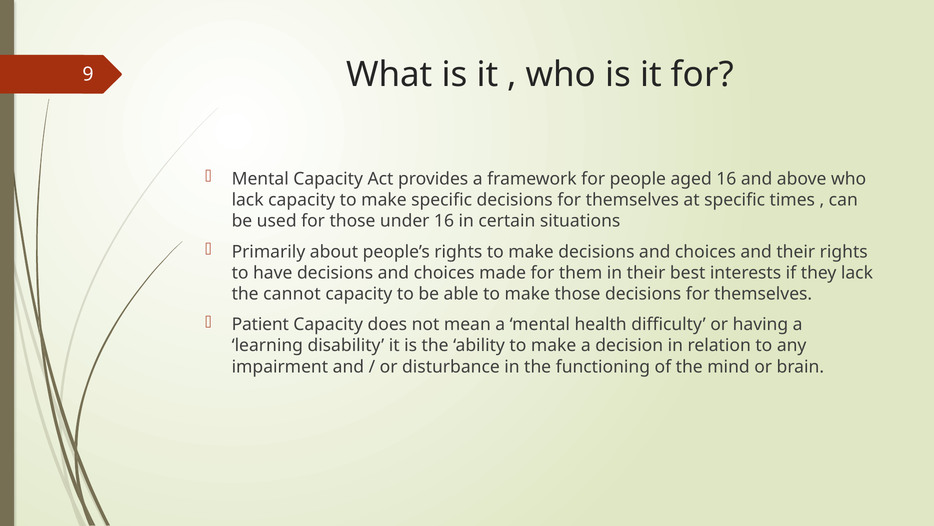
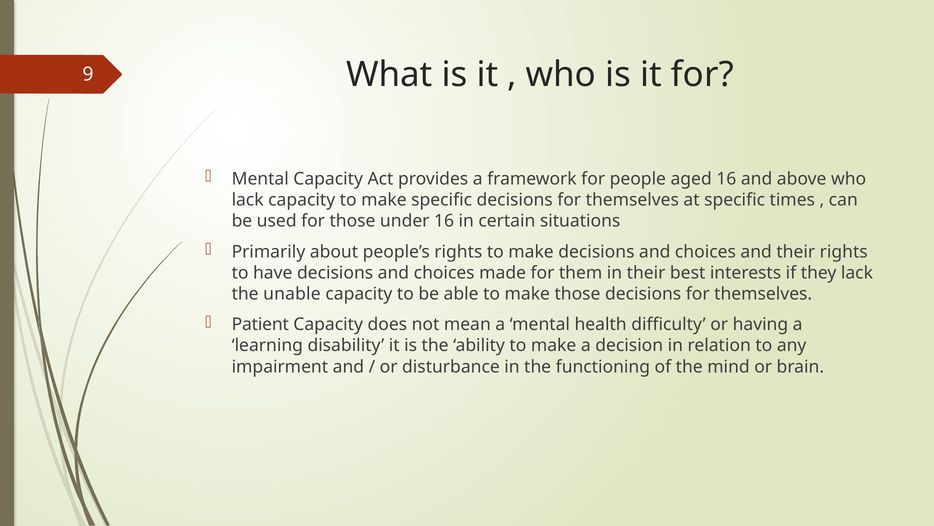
cannot: cannot -> unable (292, 294)
